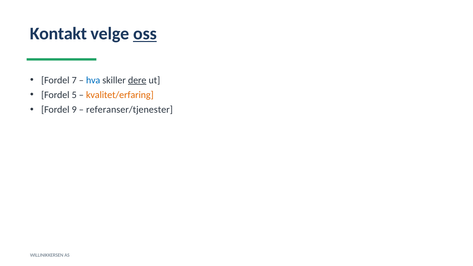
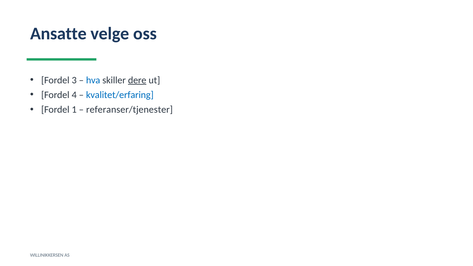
Kontakt: Kontakt -> Ansatte (58, 34)
oss underline: present -> none (145, 34)
7: 7 -> 3 (74, 80)
5: 5 -> 4 (74, 95)
kvalitet/erfaring colour: orange -> blue (120, 95)
9: 9 -> 1 (74, 110)
